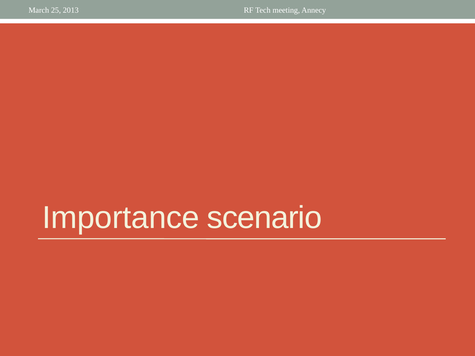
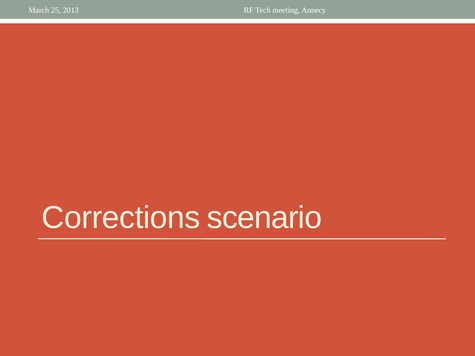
Importance: Importance -> Corrections (121, 218)
